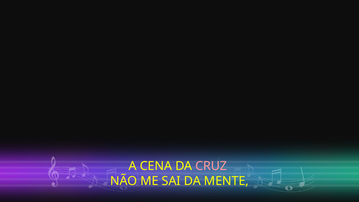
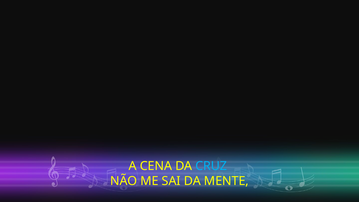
CRUZ colour: pink -> light blue (211, 166)
